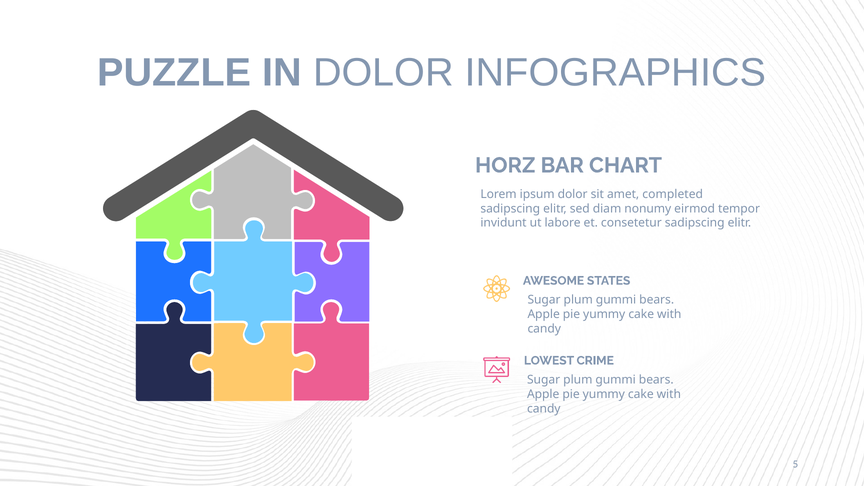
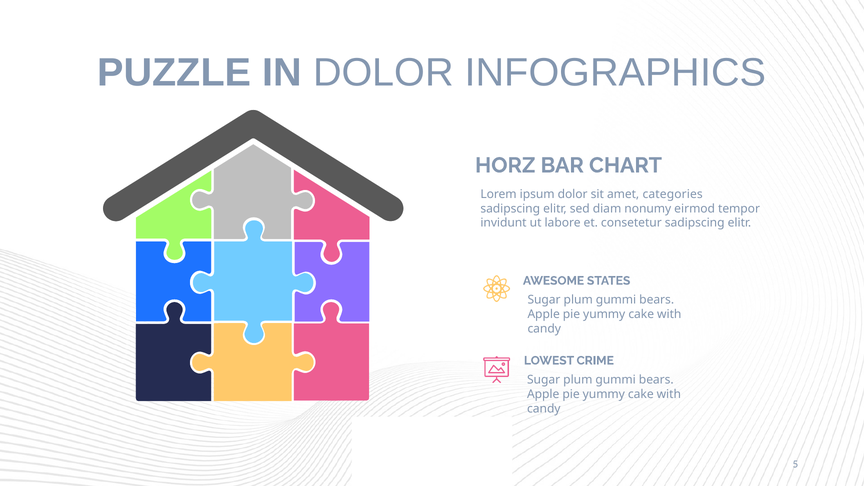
completed: completed -> categories (673, 194)
